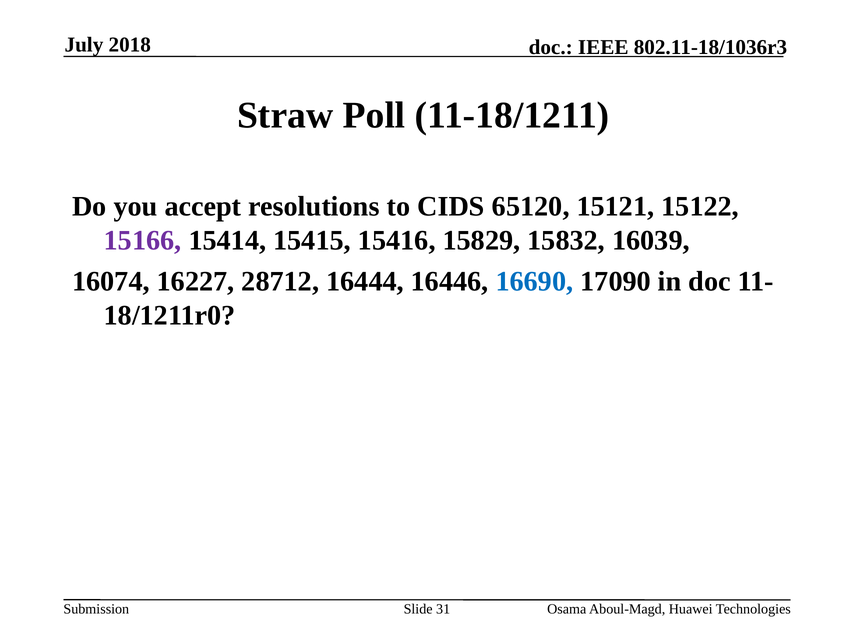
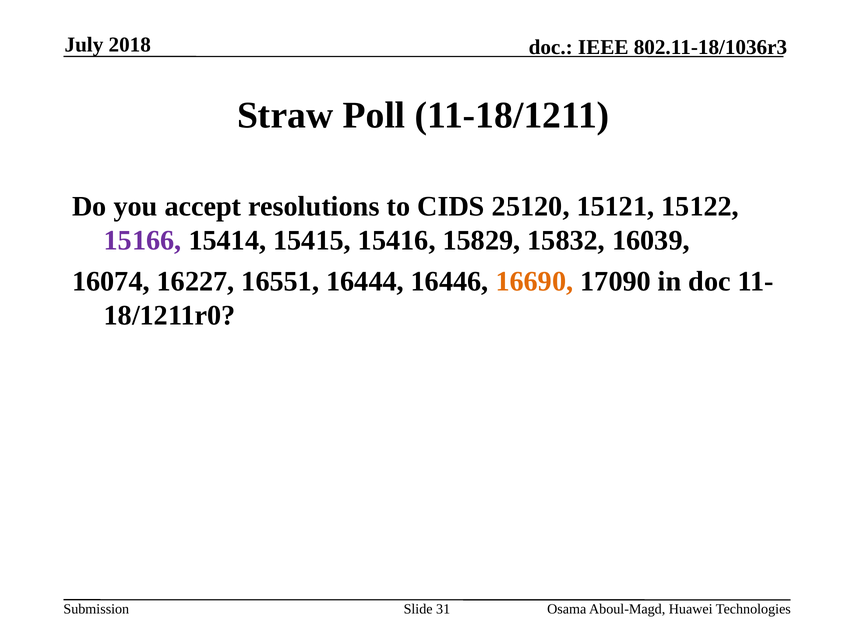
65120: 65120 -> 25120 (531, 207)
28712: 28712 -> 16551 (280, 282)
16690 colour: blue -> orange (534, 282)
